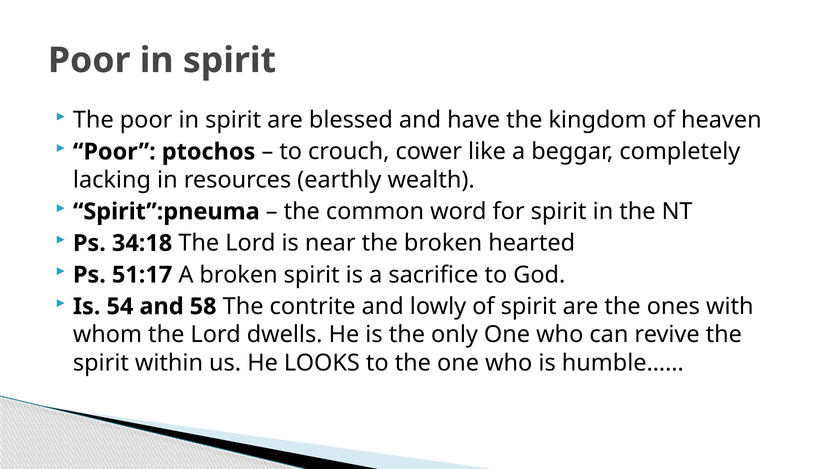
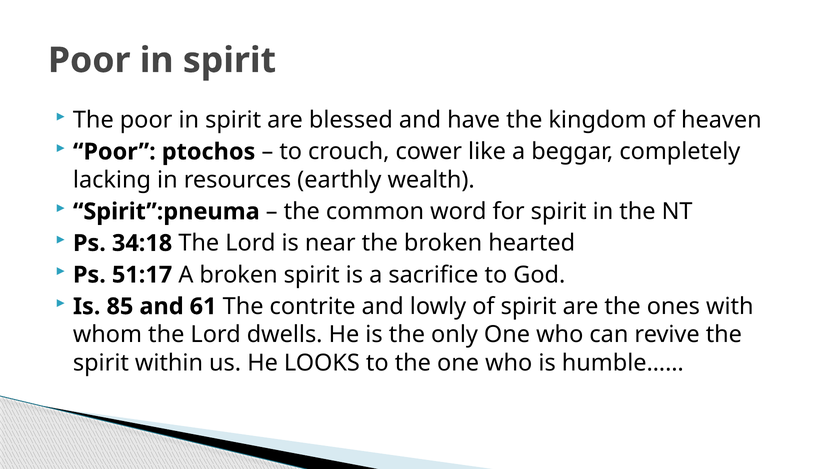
54: 54 -> 85 (120, 307)
58: 58 -> 61 (203, 307)
